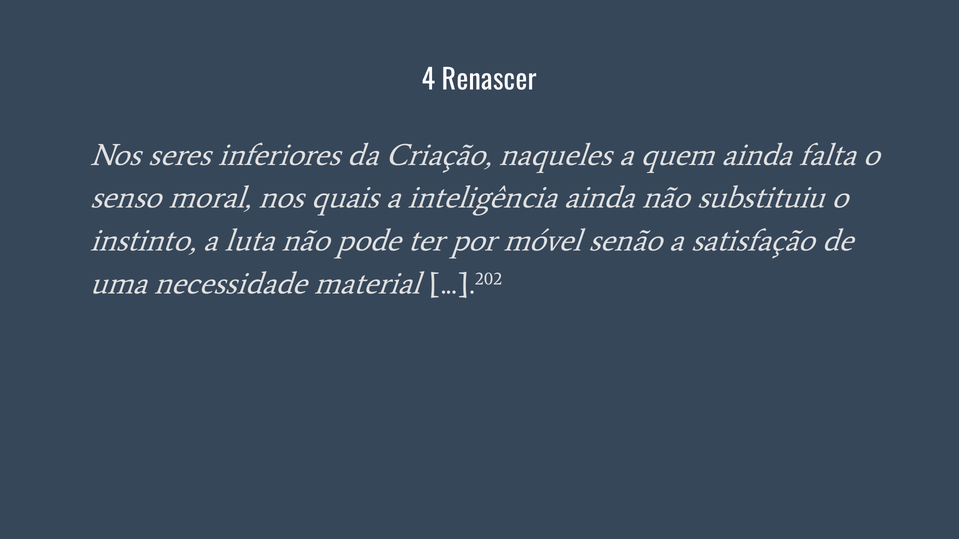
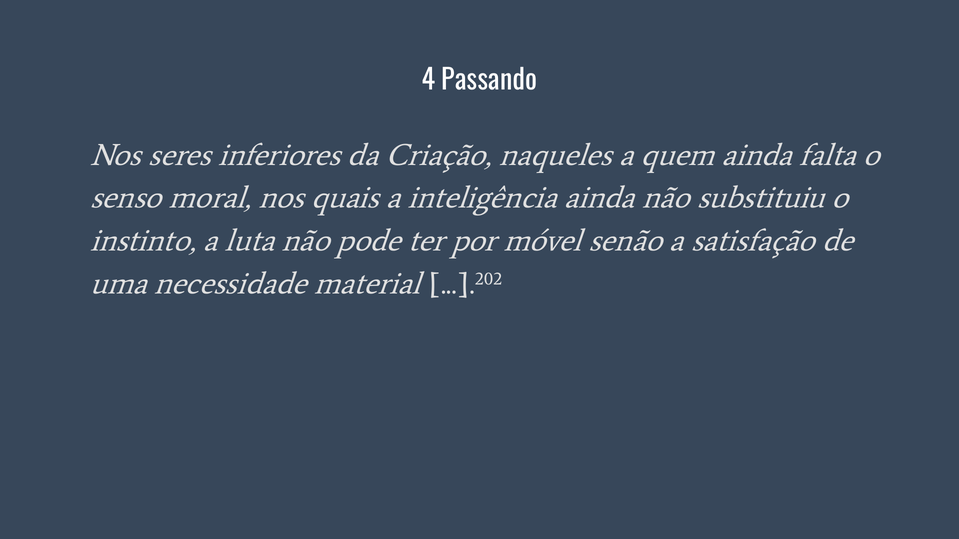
Renascer: Renascer -> Passando (489, 80)
